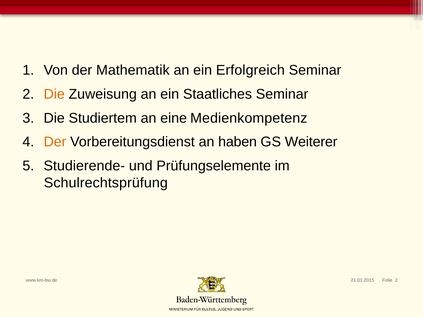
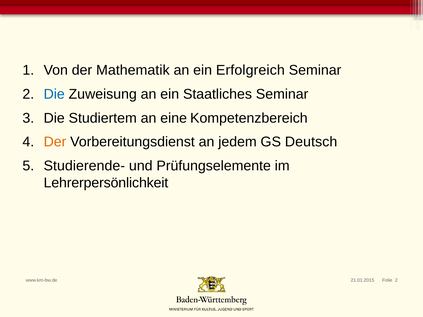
Die colour: orange -> blue (54, 94)
Medienkompetenz: Medienkompetenz -> Kompetenzbereich (249, 118)
haben: haben -> jedem (237, 142)
Weiterer: Weiterer -> Deutsch (311, 142)
Schulrechtsprüfung: Schulrechtsprüfung -> Lehrerpersönlichkeit (106, 183)
